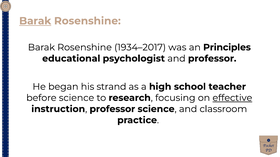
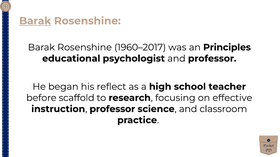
1934–2017: 1934–2017 -> 1960–2017 (140, 47)
strand: strand -> reflect (111, 87)
before science: science -> scaffold (77, 98)
effective underline: present -> none (232, 98)
